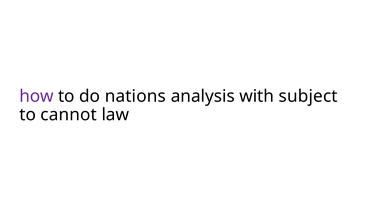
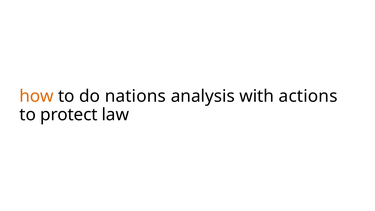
how colour: purple -> orange (37, 96)
subject: subject -> actions (308, 96)
cannot: cannot -> protect (69, 115)
